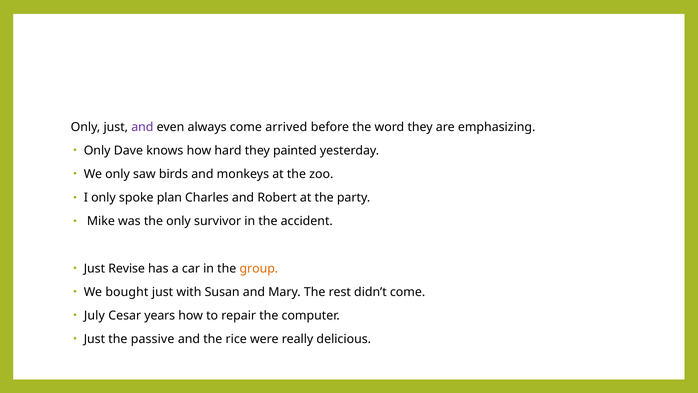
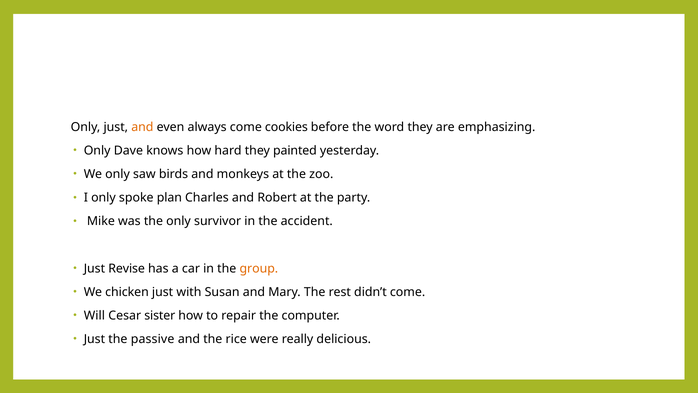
and colour: purple -> orange (142, 127)
arrived: arrived -> cookies (286, 127)
bought: bought -> chicken (127, 292)
July: July -> Will (94, 315)
years: years -> sister (160, 315)
